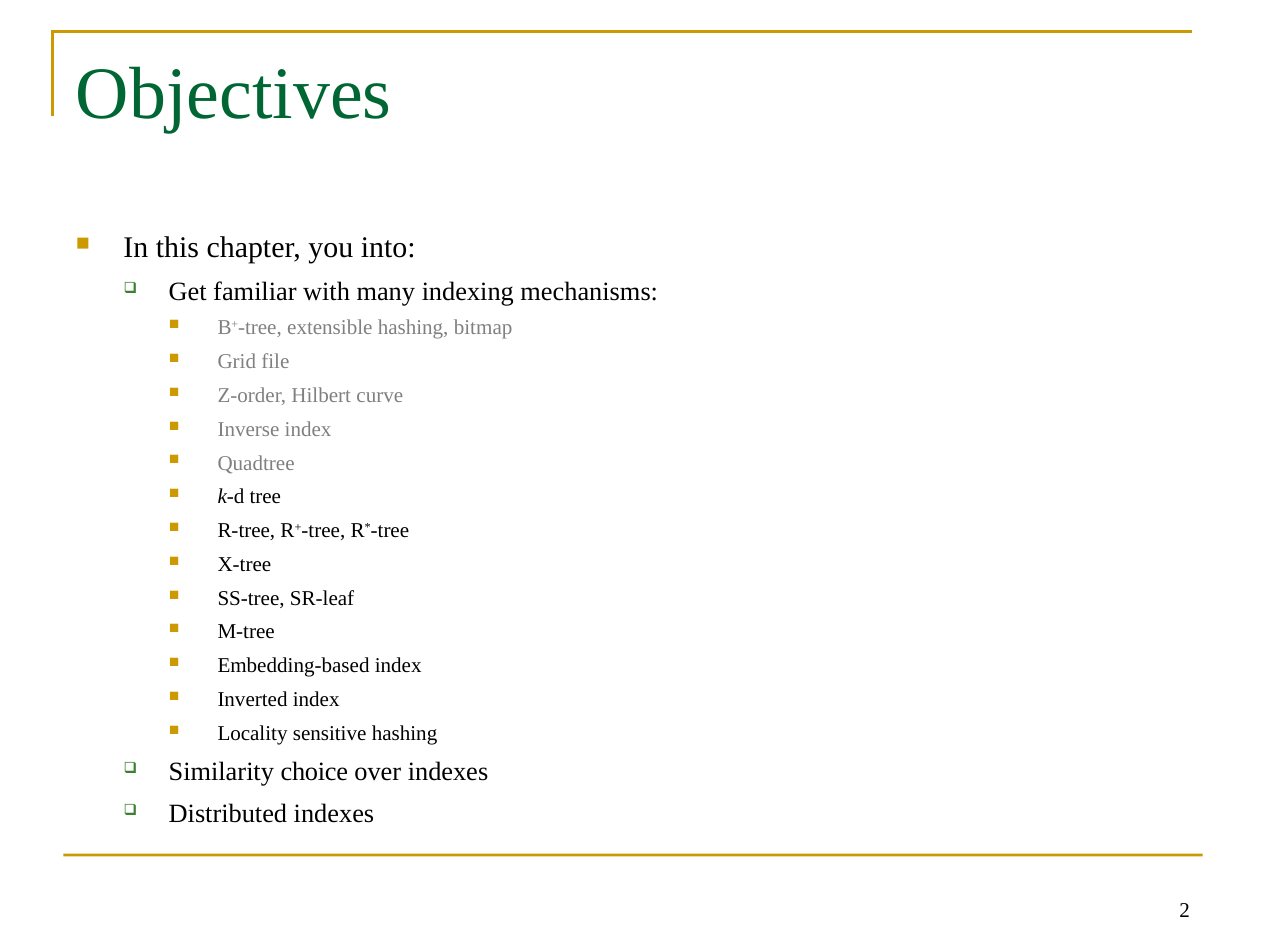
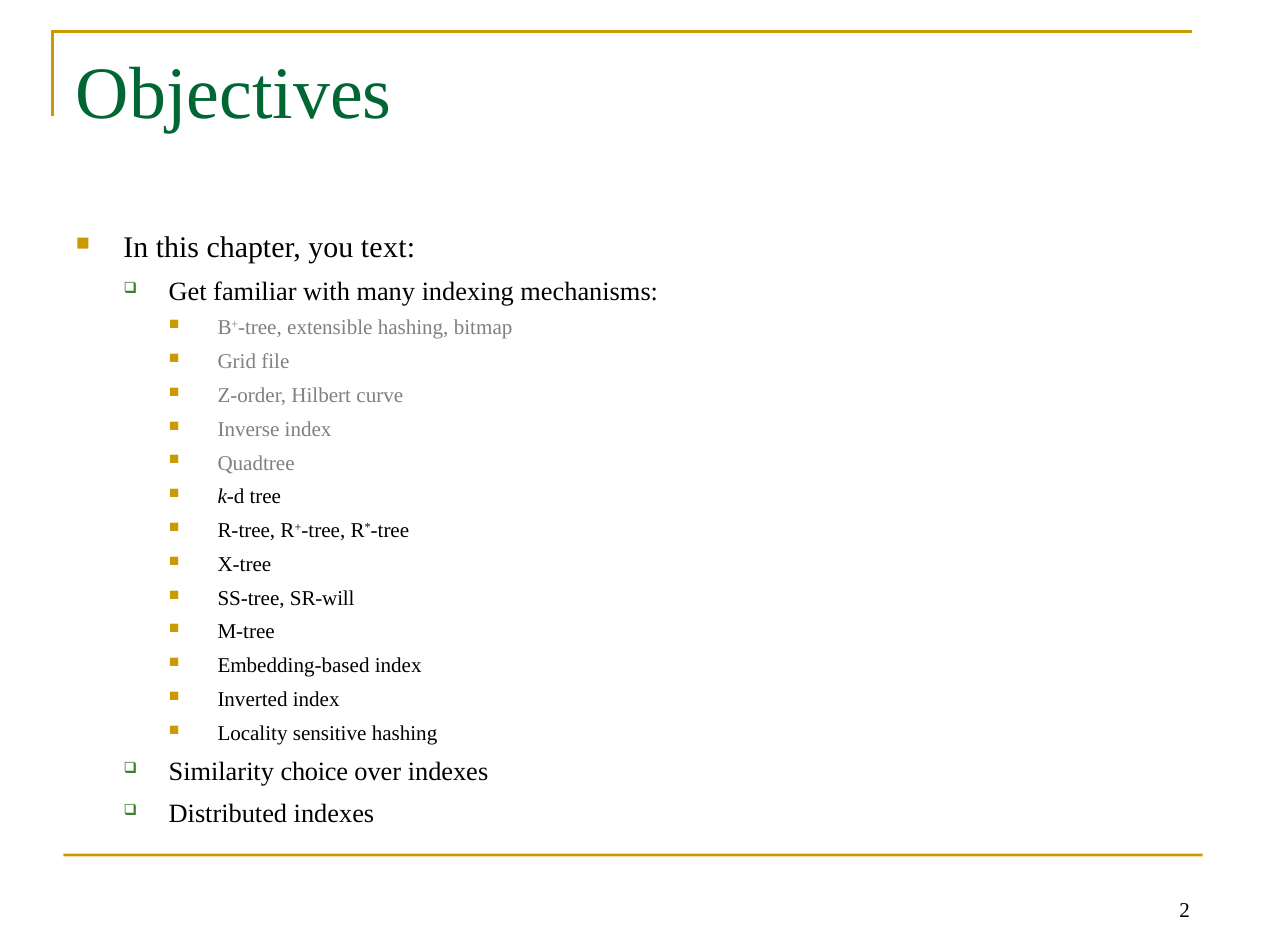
into: into -> text (388, 248)
SR-leaf: SR-leaf -> SR-will (322, 598)
